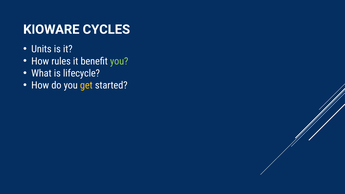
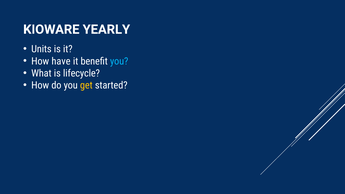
CYCLES: CYCLES -> YEARLY (106, 29)
rules: rules -> have (61, 61)
you colour: light green -> light blue (119, 61)
